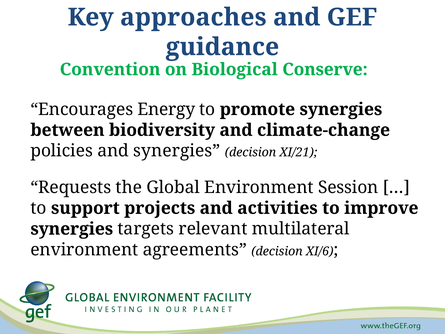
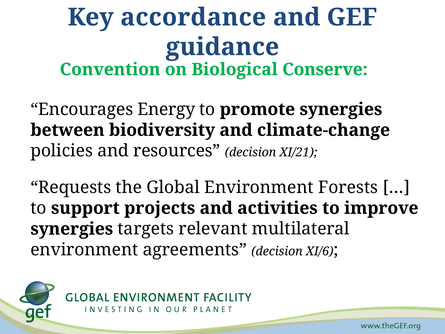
approaches: approaches -> accordance (193, 17)
and synergies: synergies -> resources (177, 151)
Session: Session -> Forests (348, 187)
